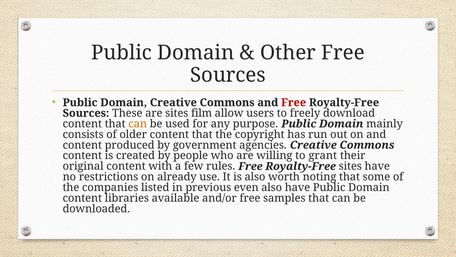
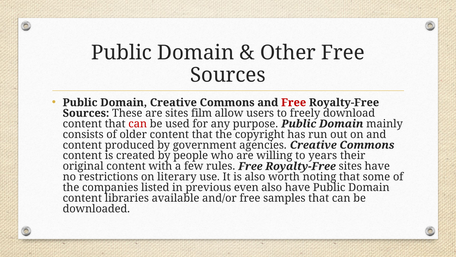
can colour: orange -> red (138, 124)
grant: grant -> years (323, 155)
already: already -> literary (177, 177)
